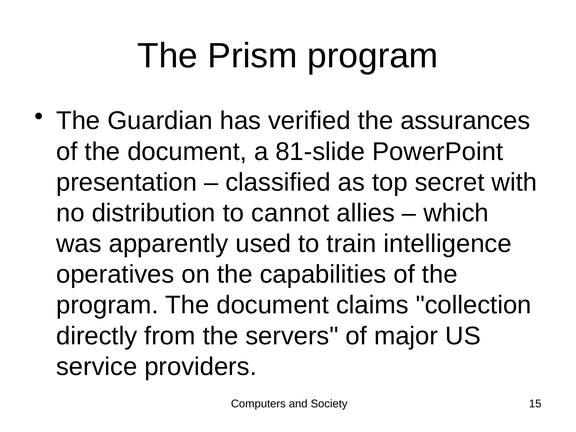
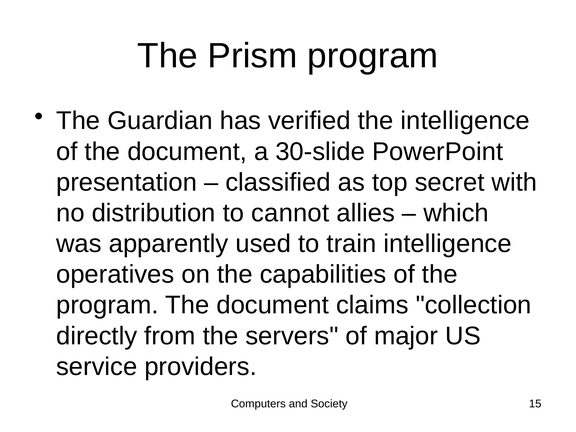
the assurances: assurances -> intelligence (465, 121)
81-slide: 81-slide -> 30-slide (320, 152)
